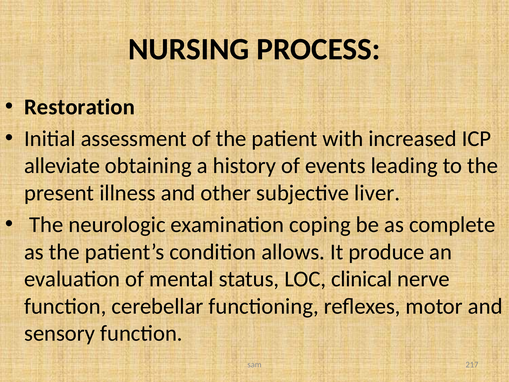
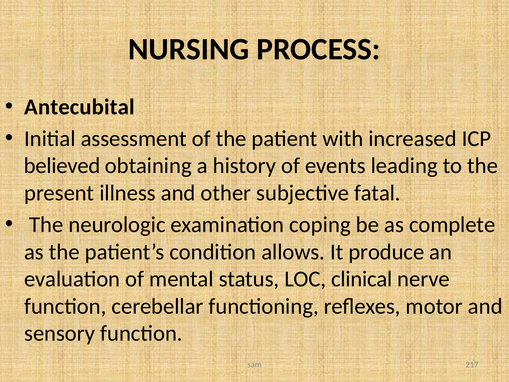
Restoration: Restoration -> Antecubital (79, 107)
alleviate: alleviate -> believed (62, 166)
liver: liver -> fatal (377, 193)
